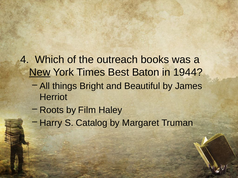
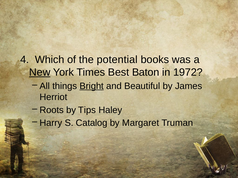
outreach: outreach -> potential (117, 60)
1944: 1944 -> 1972 (188, 73)
Bright underline: none -> present (92, 86)
Film: Film -> Tips (87, 110)
